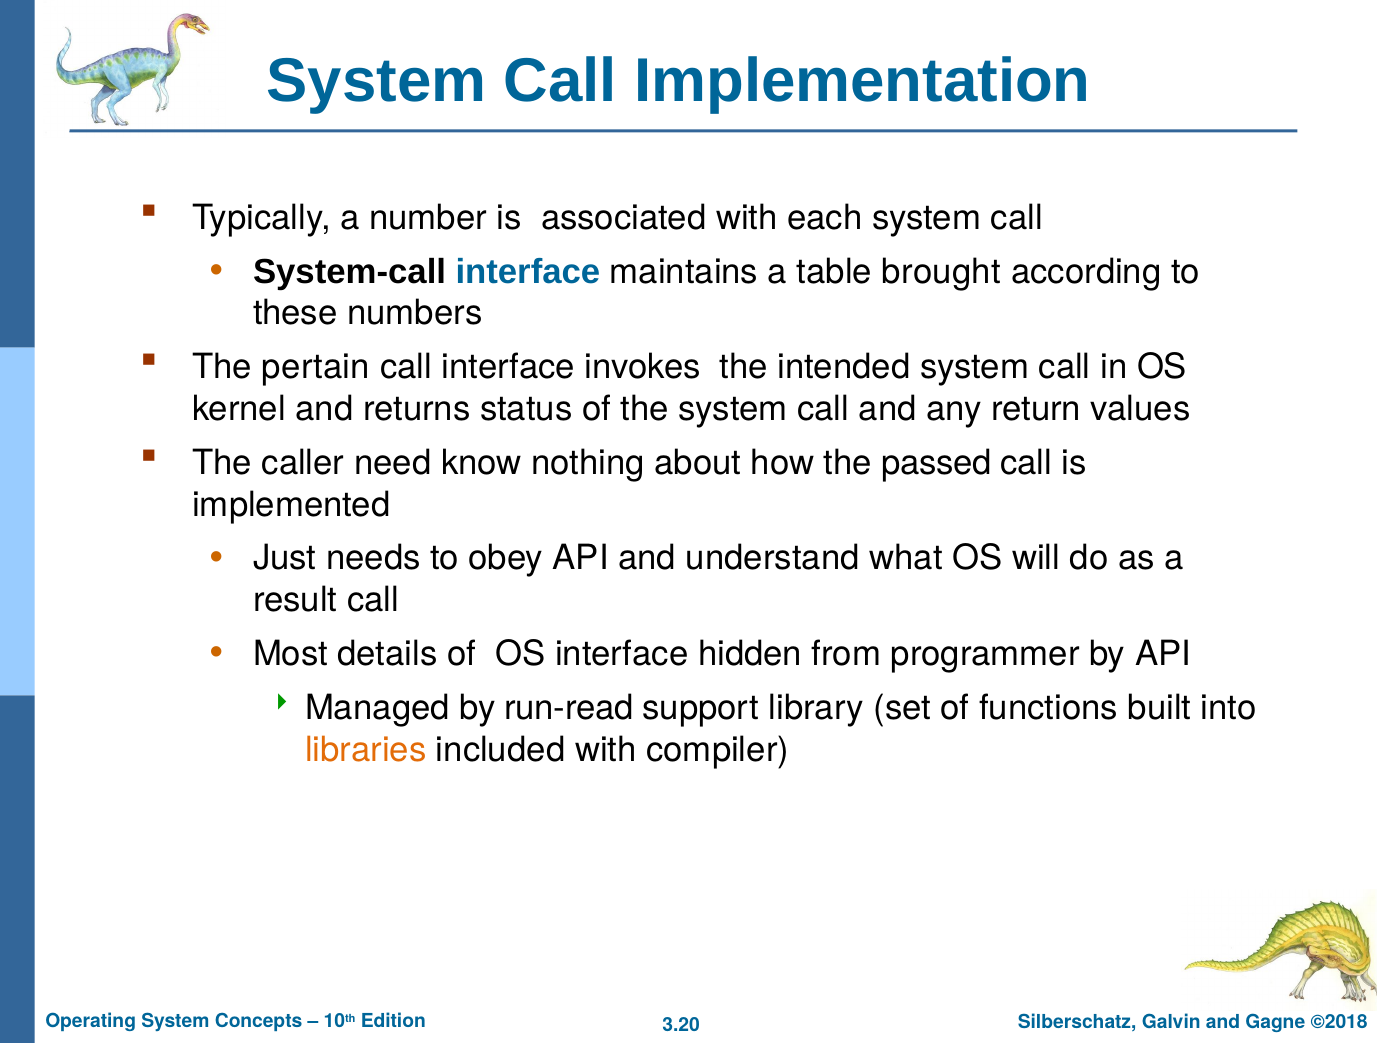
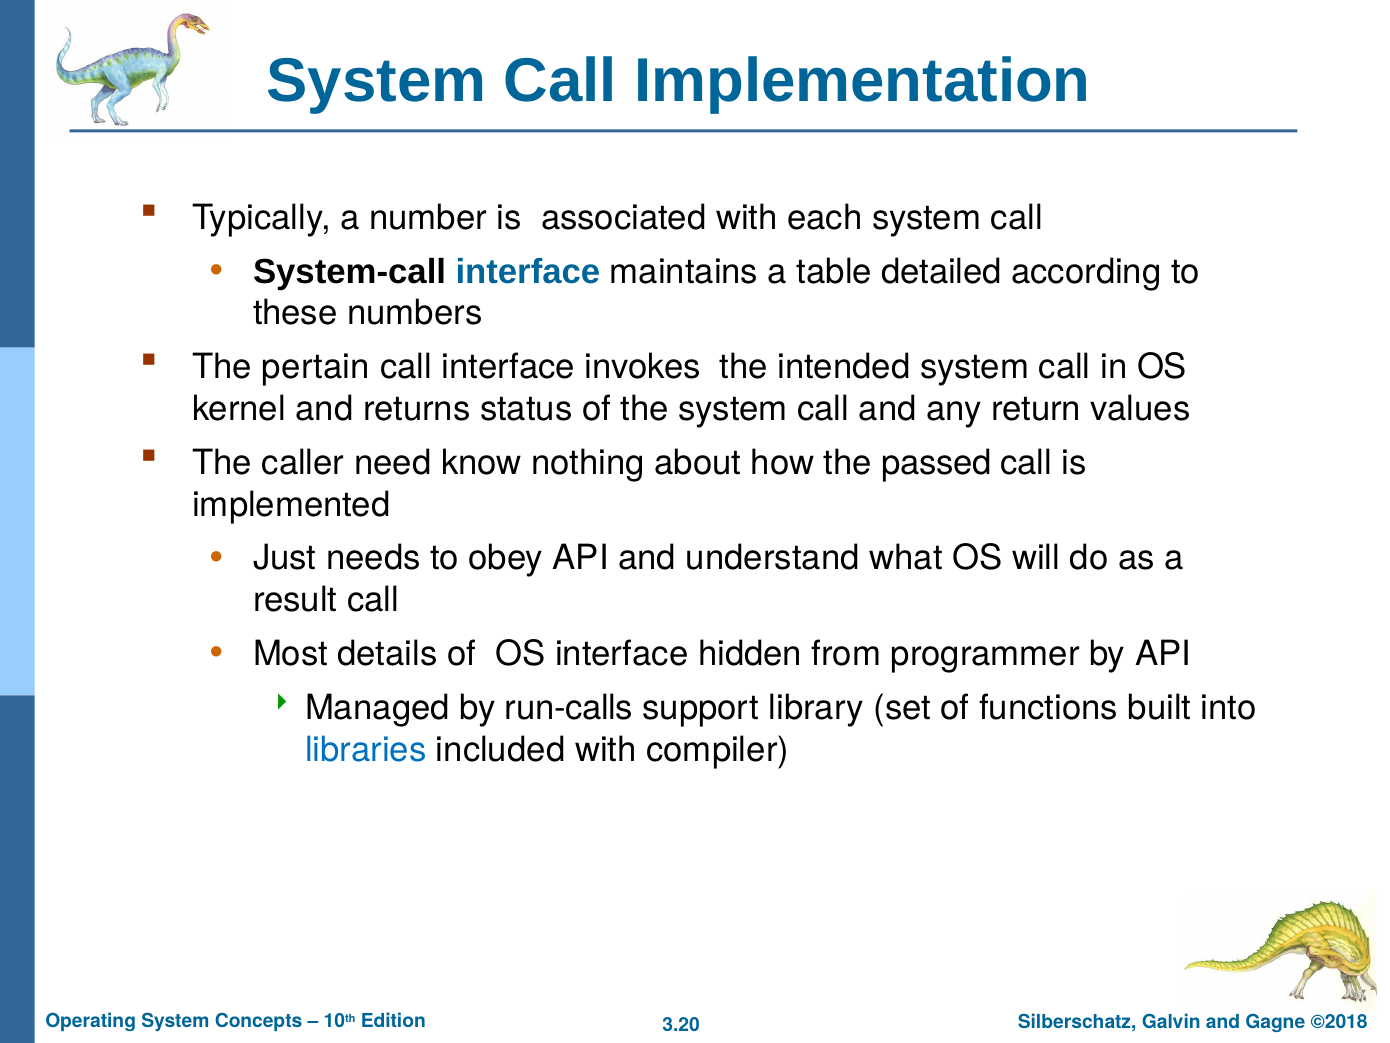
brought: brought -> detailed (942, 272)
run-read: run-read -> run-calls (569, 708)
libraries colour: orange -> blue (366, 749)
